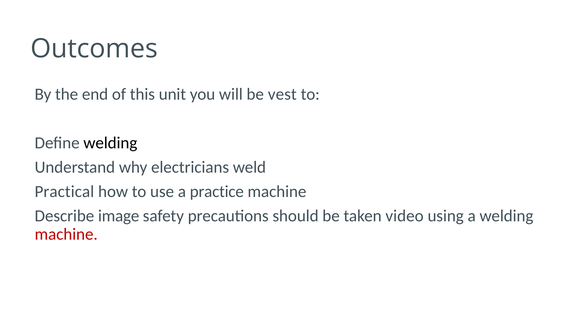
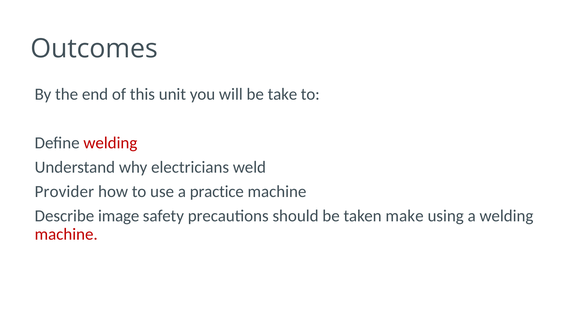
vest: vest -> take (282, 94)
welding colour: black -> red (110, 143)
Practical: Practical -> Provider (64, 192)
video: video -> make (405, 216)
